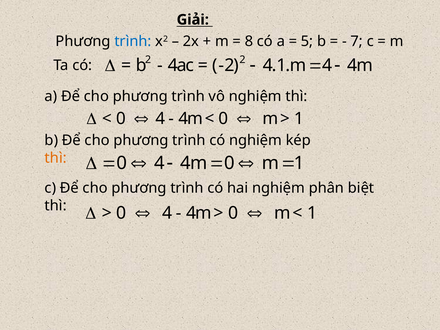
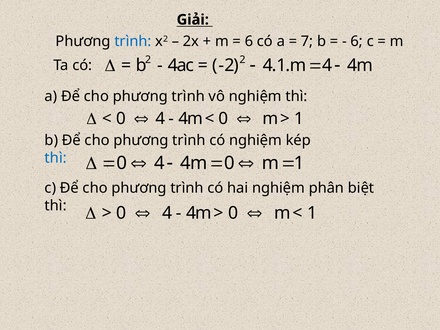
8: 8 -> 6 (249, 41)
5: 5 -> 7 (307, 41)
7: 7 -> 6 (357, 41)
thì colour: orange -> blue (56, 158)
